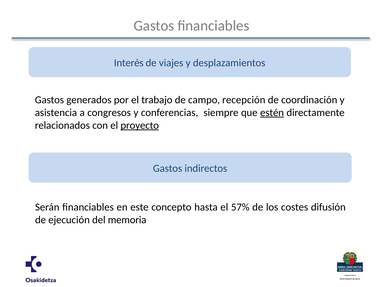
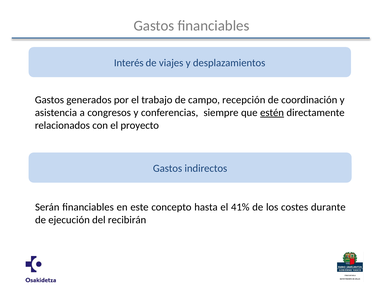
proyecto underline: present -> none (140, 125)
57%: 57% -> 41% (240, 207)
difusión: difusión -> durante (328, 207)
memoria: memoria -> recibirán (127, 220)
